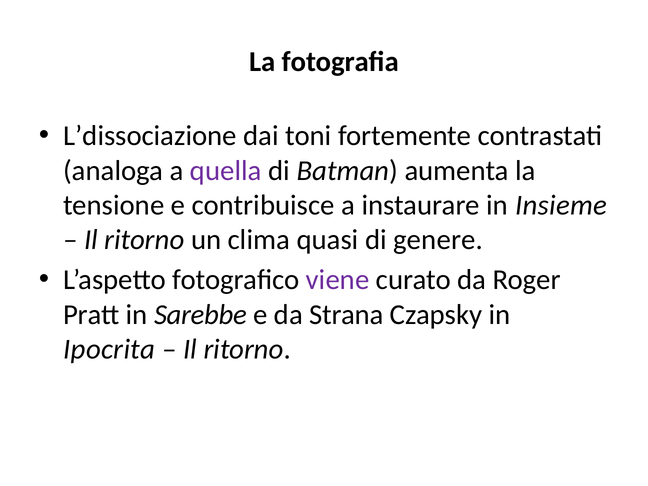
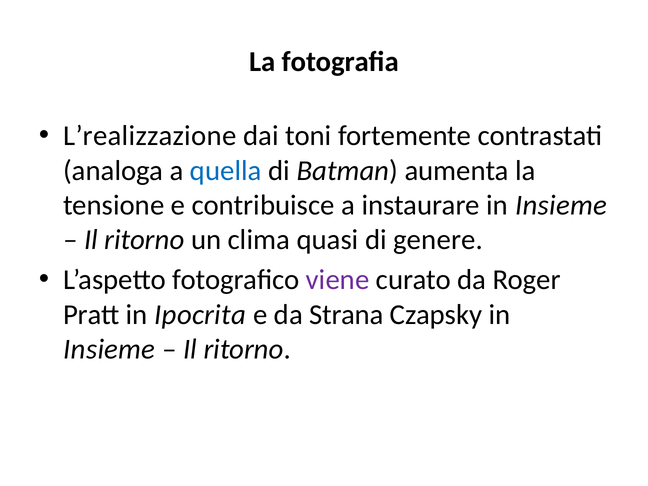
L’dissociazione: L’dissociazione -> L’realizzazione (150, 136)
quella colour: purple -> blue (226, 171)
Sarebbe: Sarebbe -> Ipocrita (200, 315)
Ipocrita: Ipocrita -> Insieme (109, 349)
